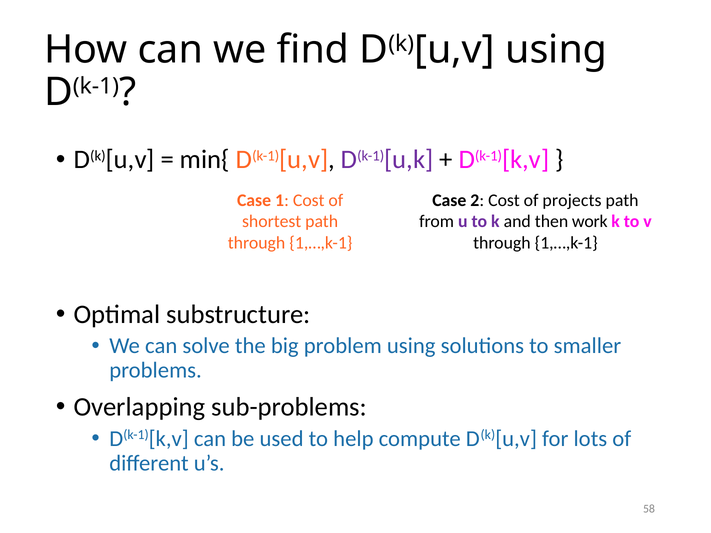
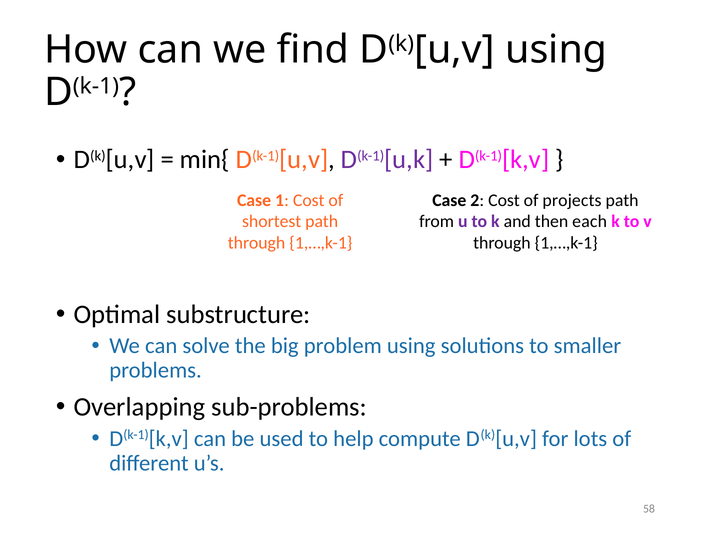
work: work -> each (590, 222)
